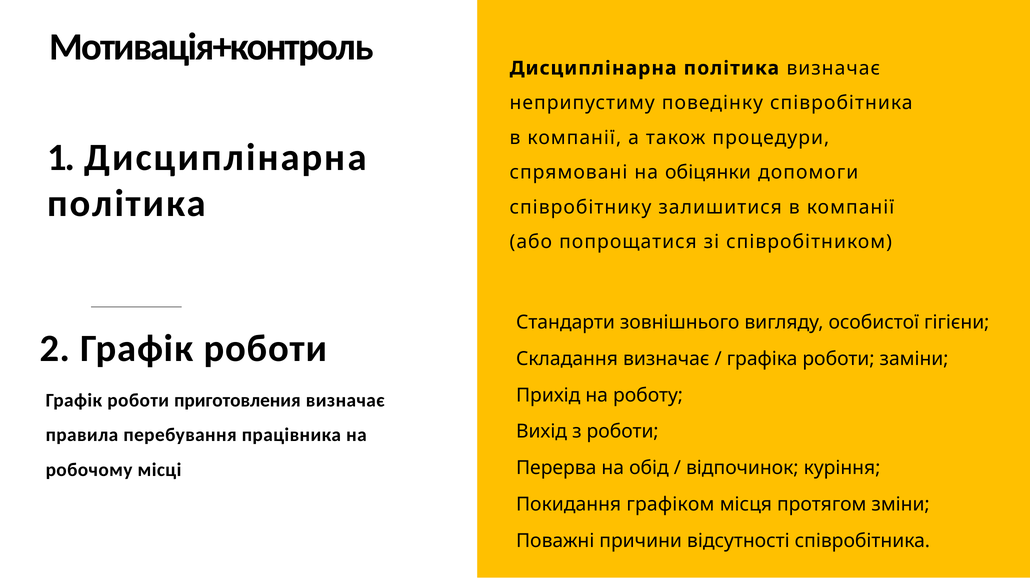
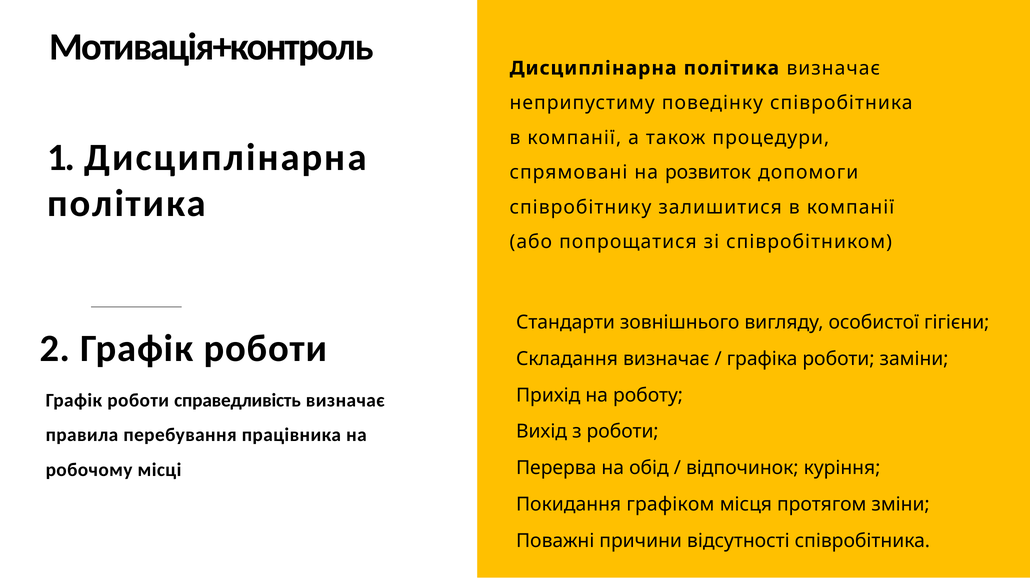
обіцянки: обіцянки -> розвиток (708, 173)
приготовления: приготовления -> справедливість (238, 401)
